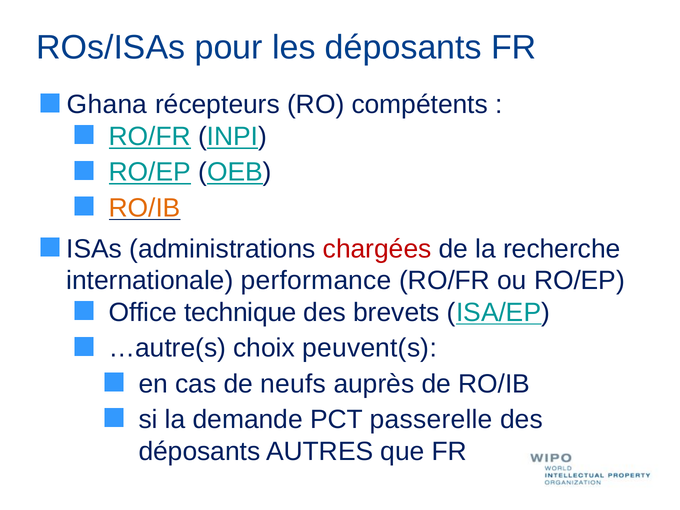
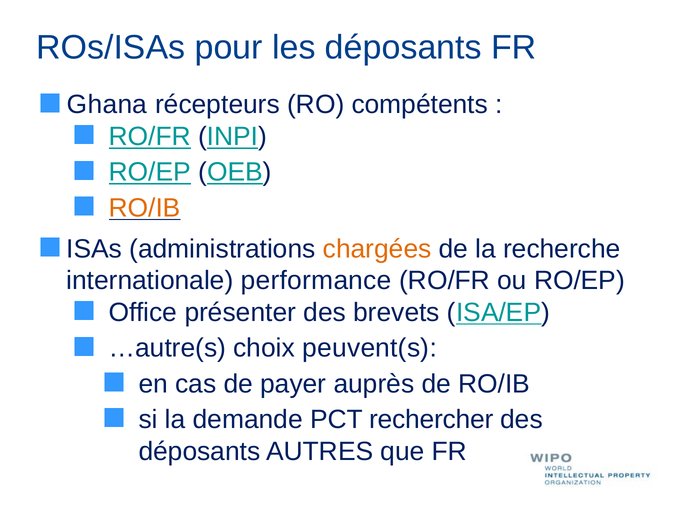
chargées colour: red -> orange (377, 249)
technique: technique -> présenter (240, 312)
neufs: neufs -> payer (293, 384)
passerelle: passerelle -> rechercher (431, 420)
